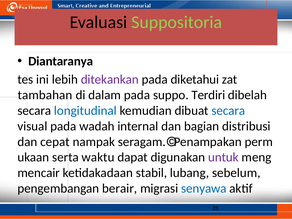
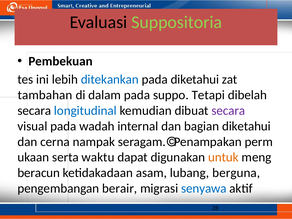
Diantaranya: Diantaranya -> Pembekuan (61, 61)
ditekankan colour: purple -> blue (110, 79)
Terdiri: Terdiri -> Tetapi (208, 95)
secara colour: blue -> purple (228, 111)
bagian distribusi: distribusi -> diketahui (246, 126)
cepat: cepat -> cerna (55, 142)
untuk colour: purple -> orange (223, 157)
mencair: mencair -> beracun (39, 173)
stabil: stabil -> asam (151, 173)
sebelum: sebelum -> berguna (236, 173)
